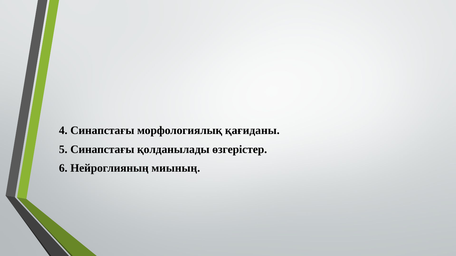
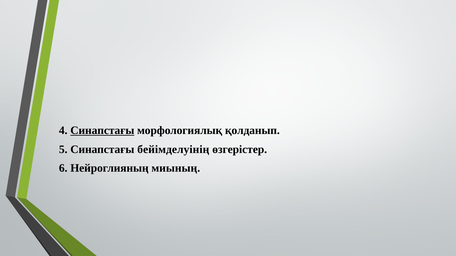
Синапстағы underline: none -> present (102, 131)
қағиданы: қағиданы -> қолданып (252, 131)
қолданылады: қолданылады -> бейімделуінің (173, 150)
